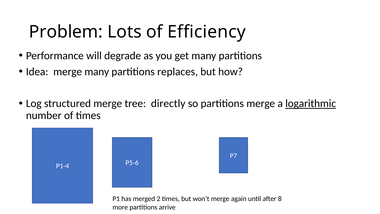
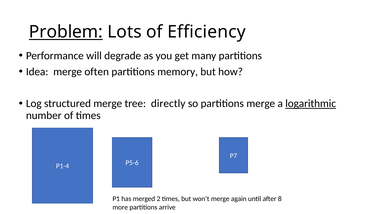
Problem underline: none -> present (66, 32)
merge many: many -> often (97, 72)
replaces: replaces -> memory (178, 72)
